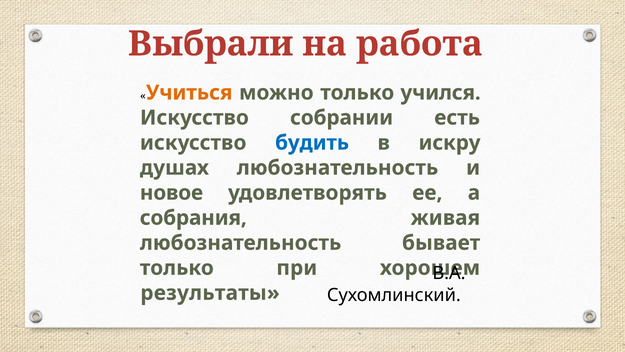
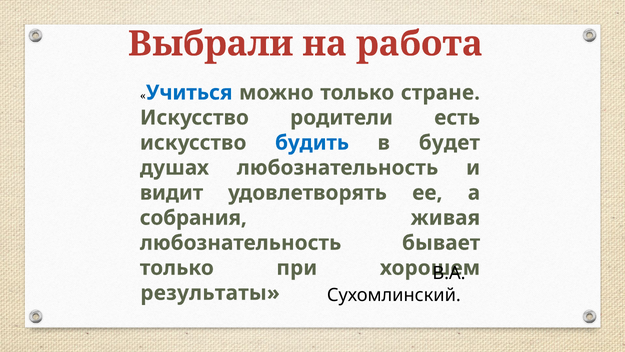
Учиться colour: orange -> blue (189, 93)
учился: учился -> стране (440, 93)
собрании: собрании -> родители (342, 118)
искру: искру -> будет (449, 143)
новое: новое -> видит (171, 193)
